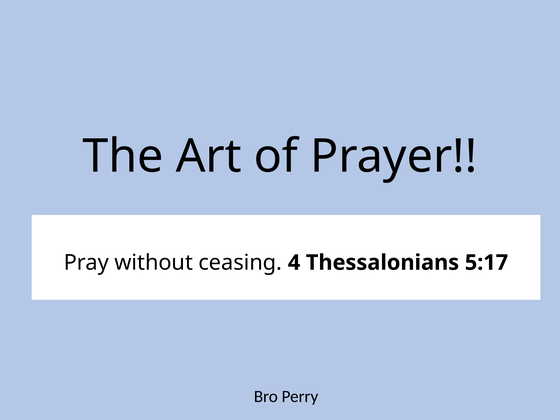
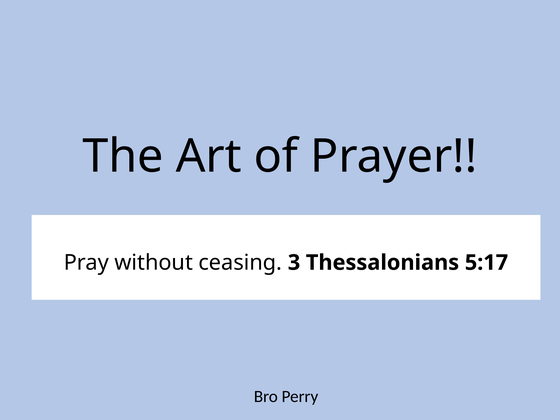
4: 4 -> 3 (294, 263)
